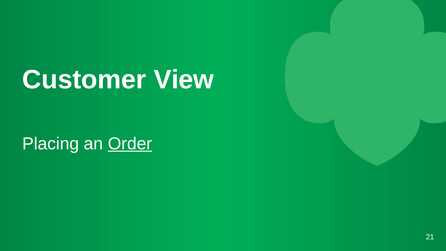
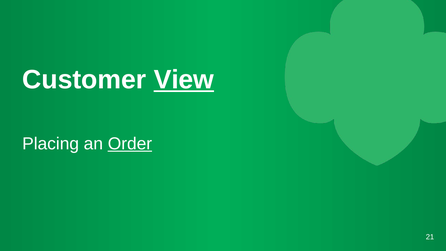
View underline: none -> present (184, 80)
